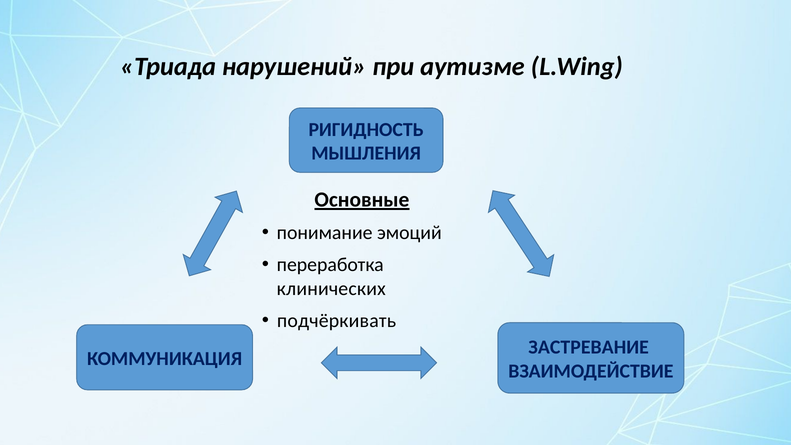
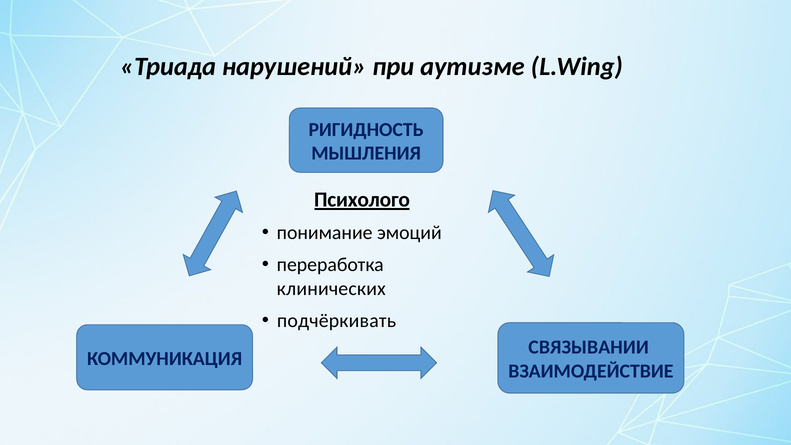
Основные: Основные -> Психолого (362, 200)
ЗАСТРЕВАНИЕ: ЗАСТРЕВАНИЕ -> СВЯЗЫВАНИИ (589, 347)
